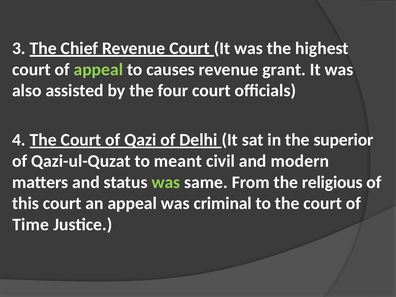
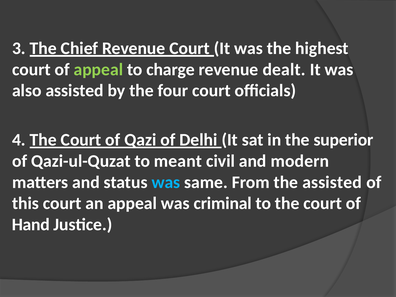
causes: causes -> charge (171, 69)
grant: grant -> dealt (284, 69)
was colour: light green -> light blue (166, 182)
the religious: religious -> assisted (332, 182)
Time: Time -> Hand (31, 224)
